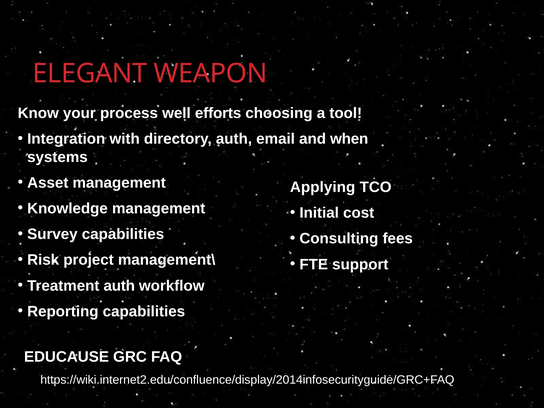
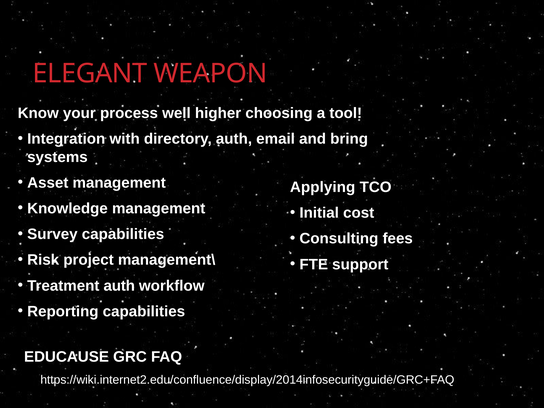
efforts: efforts -> higher (218, 113)
when: when -> bring (349, 139)
